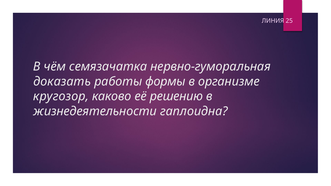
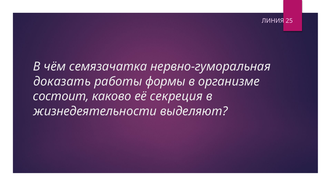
кругозор: кругозор -> состоит (61, 97)
решению: решению -> секреция (176, 97)
гаплоидна: гаплоидна -> выделяют (194, 111)
